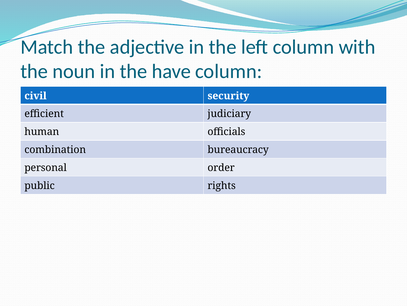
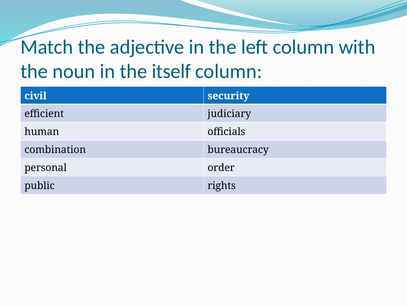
have: have -> itself (171, 71)
